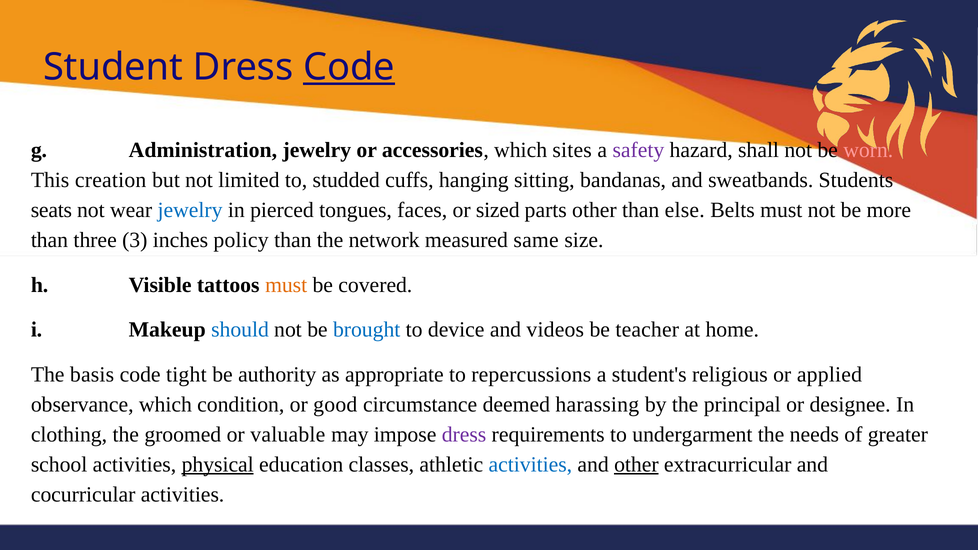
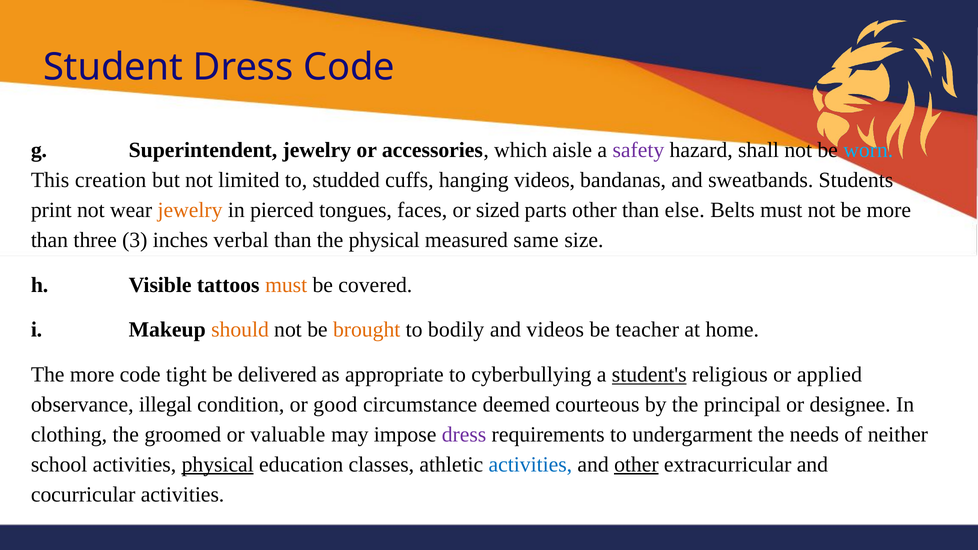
Code underline: present -> none (349, 67)
Administration: Administration -> Superintendent (203, 150)
sites: sites -> aisle (572, 150)
worn colour: pink -> light blue (868, 150)
hanging sitting: sitting -> videos (545, 180)
seats: seats -> print (51, 210)
jewelry colour: blue -> orange (190, 210)
policy: policy -> verbal (241, 240)
the network: network -> physical (384, 240)
should colour: blue -> orange (240, 330)
brought colour: blue -> orange (367, 330)
device: device -> bodily (456, 330)
The basis: basis -> more (92, 375)
authority: authority -> delivered (277, 375)
repercussions: repercussions -> cyberbullying (531, 375)
student's underline: none -> present (649, 375)
observance which: which -> illegal (166, 405)
harassing: harassing -> courteous (597, 405)
greater: greater -> neither (898, 435)
